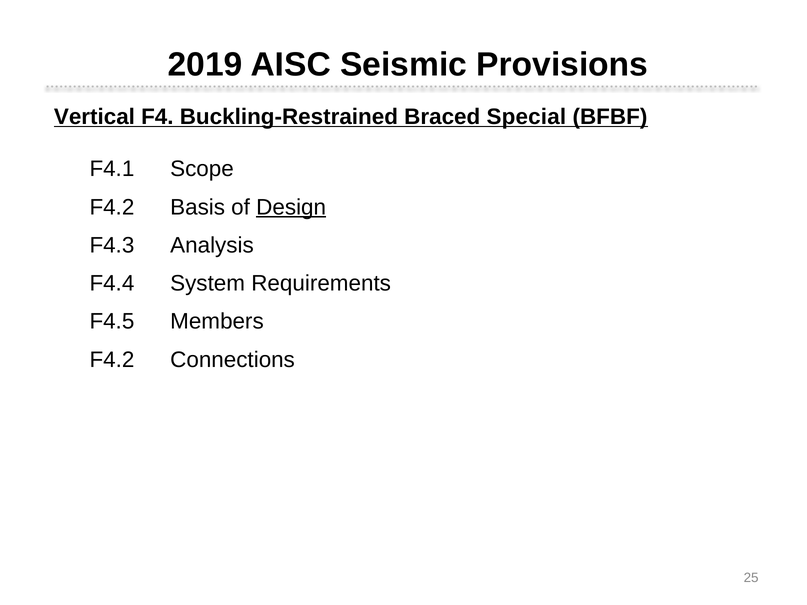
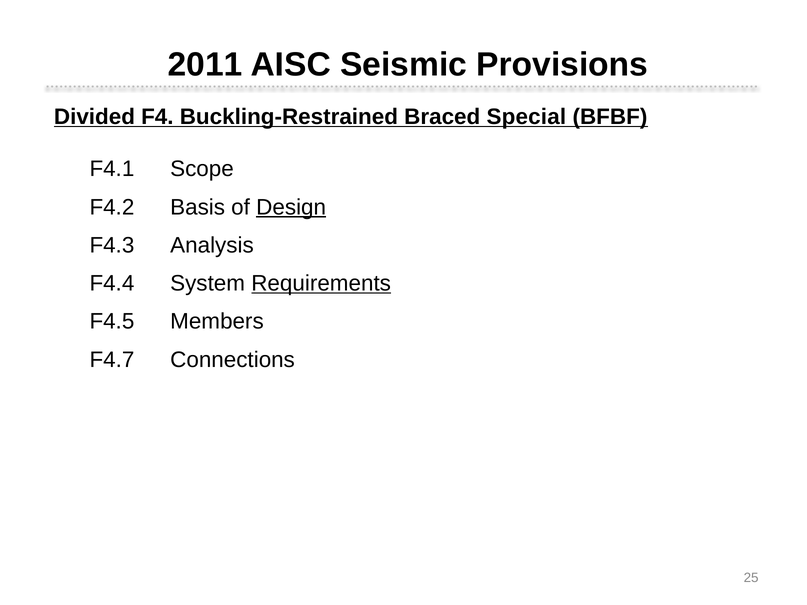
2019: 2019 -> 2011 (205, 65)
Vertical: Vertical -> Divided (94, 117)
Requirements underline: none -> present (321, 284)
F4.2: F4.2 -> F4.7 (112, 360)
